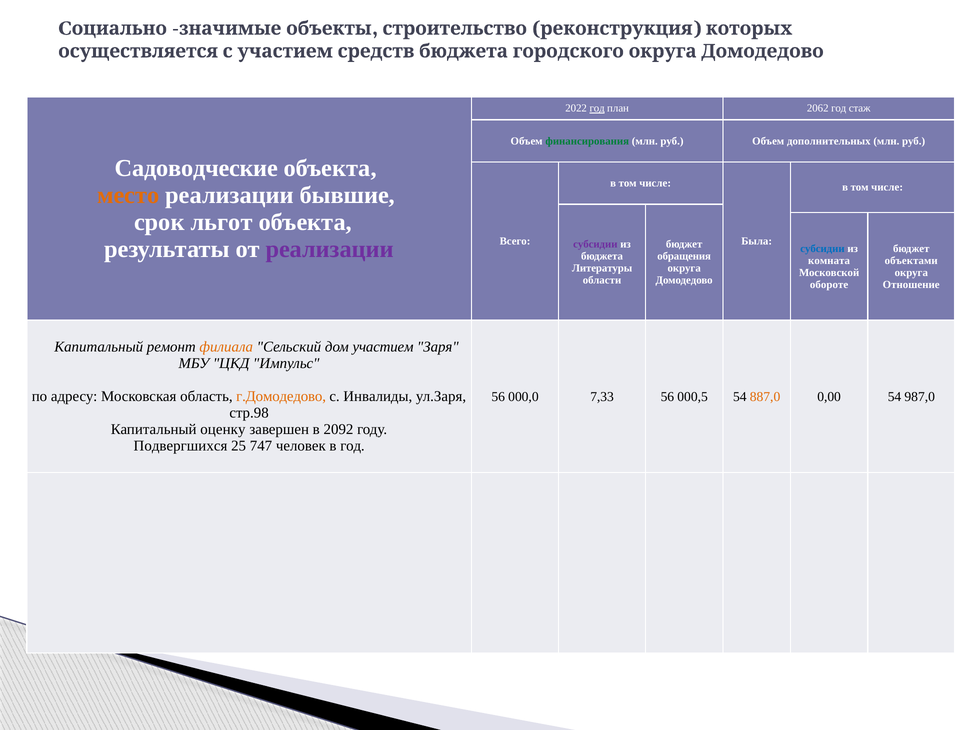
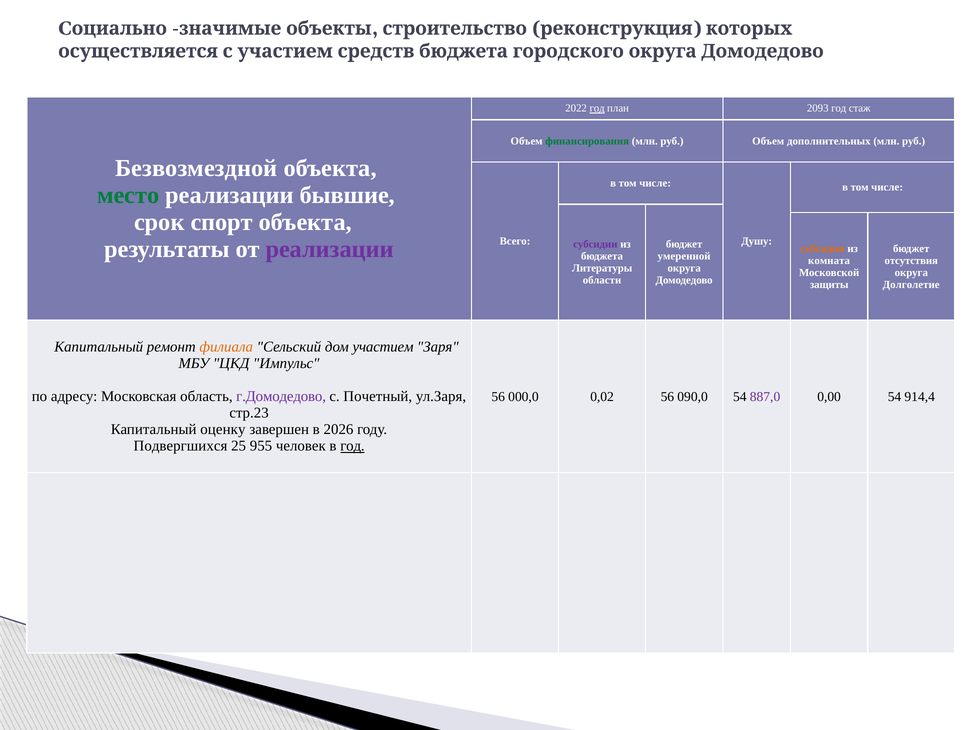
2062: 2062 -> 2093 (818, 108)
Садоводческие: Садоводческие -> Безвозмездной (196, 168)
место colour: orange -> green (128, 195)
льгот: льгот -> спорт (222, 222)
Была: Была -> Душу (757, 241)
субсидии colour: blue -> orange (822, 249)
обращения: обращения -> умеренной (684, 257)
объектами: объектами -> отсутствия (911, 261)
обороте: обороте -> защиты (829, 285)
Отношение: Отношение -> Долголетие (911, 285)
г.Домодедово colour: orange -> purple (281, 397)
Инвалиды: Инвалиды -> Почетный (378, 397)
7,33: 7,33 -> 0,02 (602, 397)
000,5: 000,5 -> 090,0 (693, 397)
887,0 colour: orange -> purple (765, 397)
987,0: 987,0 -> 914,4 (920, 397)
стр.98: стр.98 -> стр.23 (249, 413)
2092: 2092 -> 2026 (338, 430)
747: 747 -> 955 (261, 446)
год underline: none -> present (352, 446)
